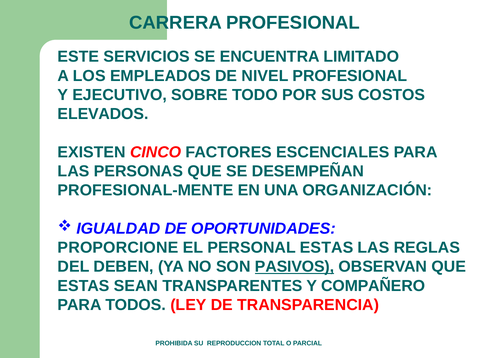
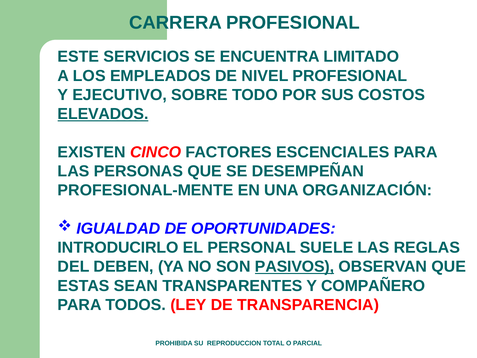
ELEVADOS underline: none -> present (103, 114)
PROPORCIONE: PROPORCIONE -> INTRODUCIRLO (118, 247)
PERSONAL ESTAS: ESTAS -> SUELE (327, 247)
